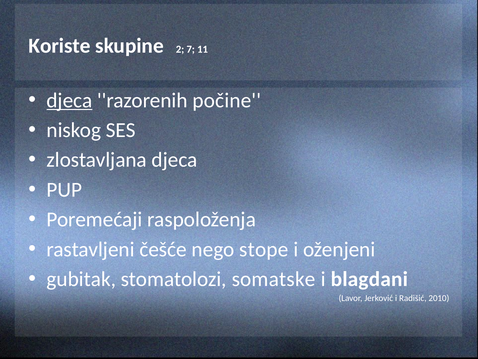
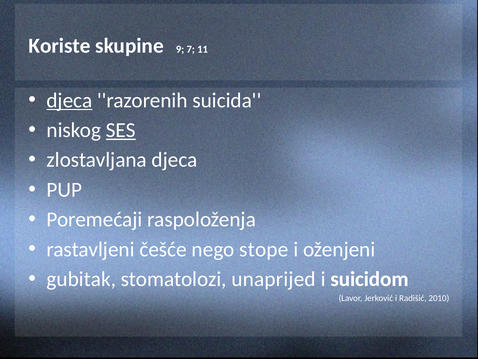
2: 2 -> 9 (180, 49)
počine: počine -> suicida (227, 100)
SES underline: none -> present (121, 130)
somatske: somatske -> unaprijed (274, 279)
blagdani: blagdani -> suicidom (370, 279)
